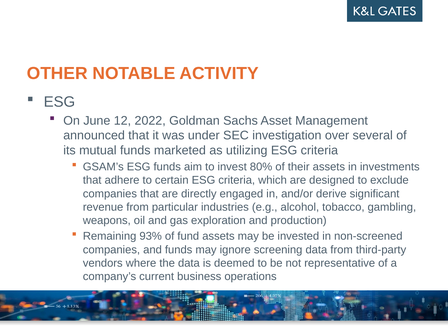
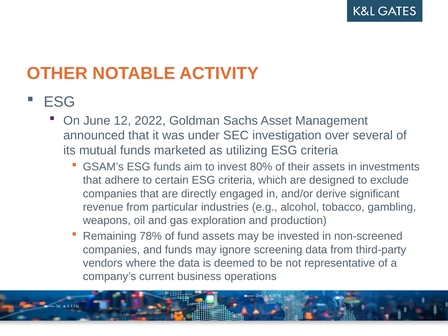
93%: 93% -> 78% (151, 236)
